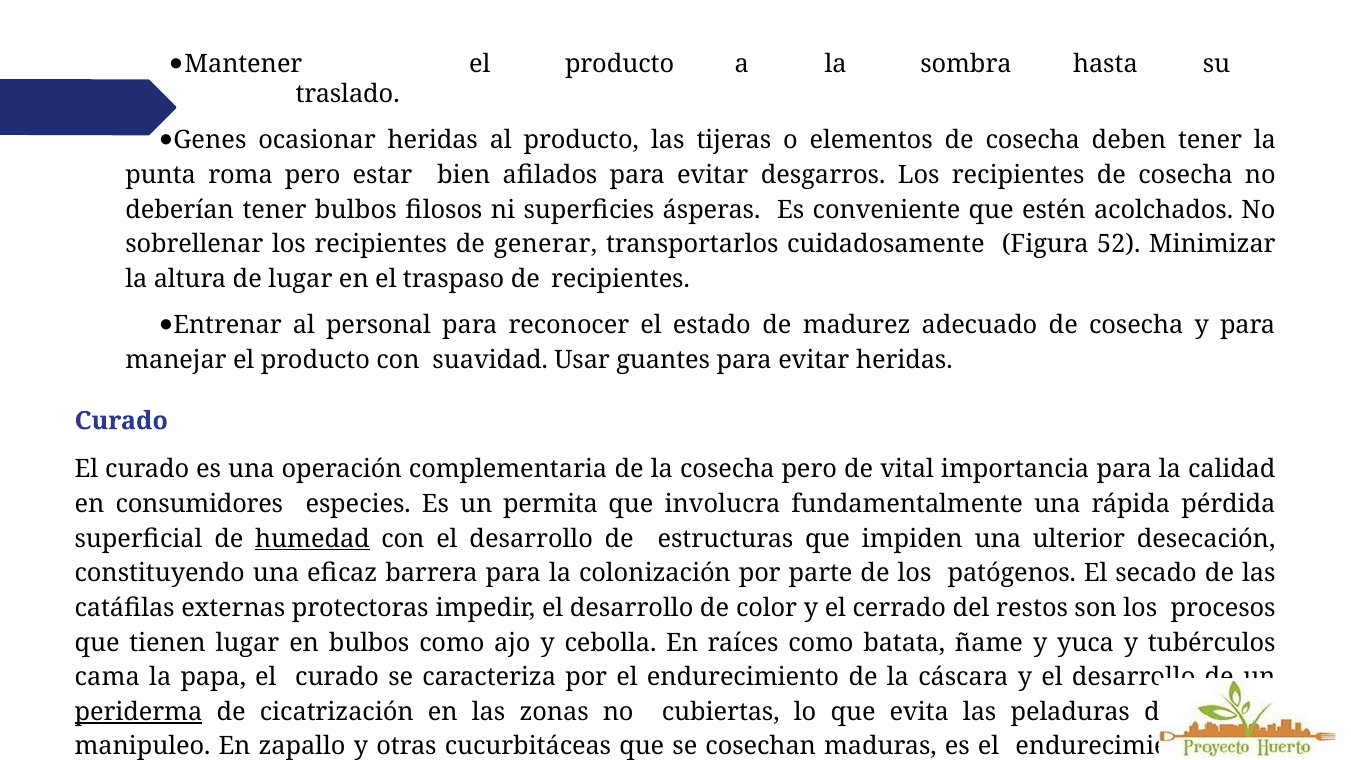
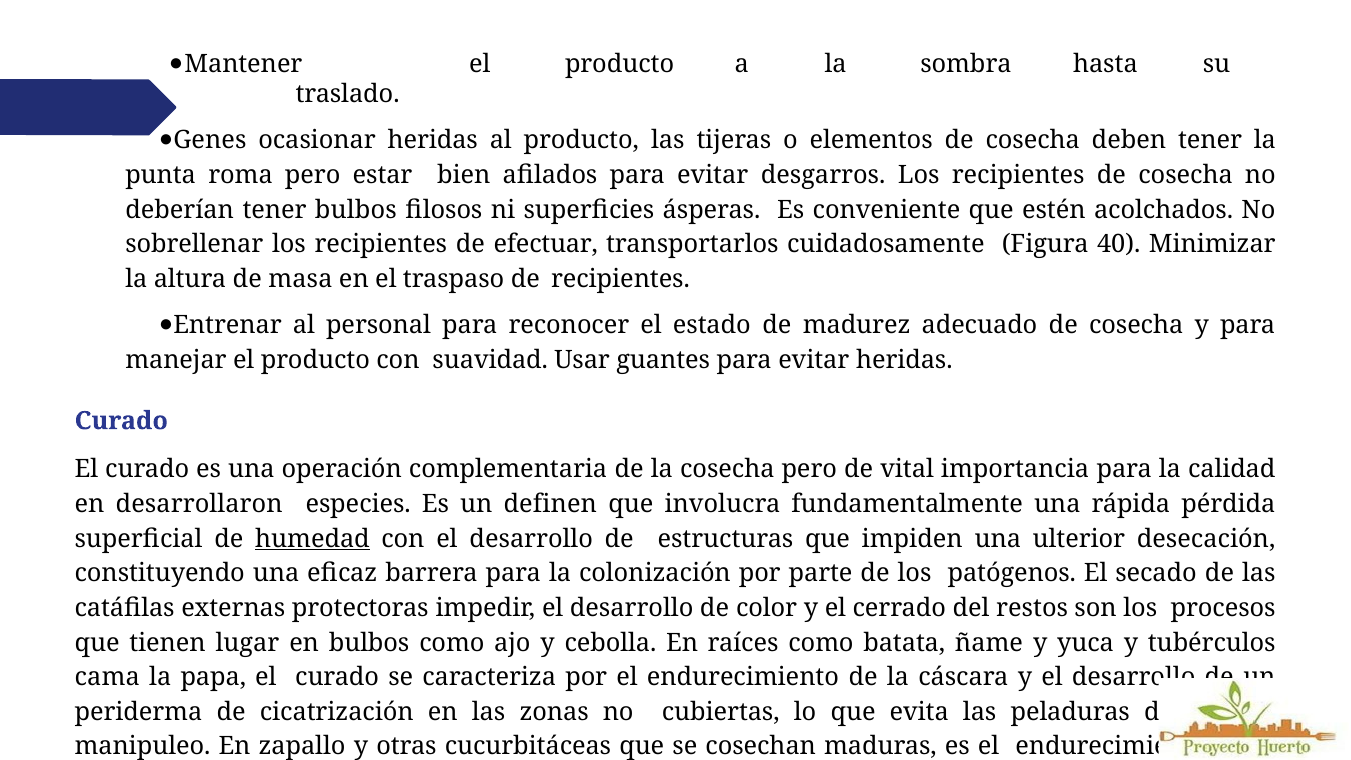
generar: generar -> efectuar (546, 244)
52: 52 -> 40 (1119, 244)
de lugar: lugar -> masa (300, 279)
consumidores: consumidores -> desarrollaron (199, 504)
permita: permita -> definen (550, 504)
periderma underline: present -> none (138, 712)
